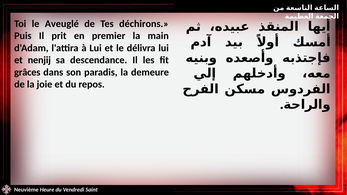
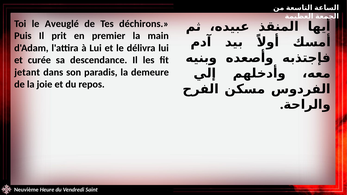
nenjij: nenjij -> curée (39, 60)
grâces: grâces -> jetant (27, 72)
